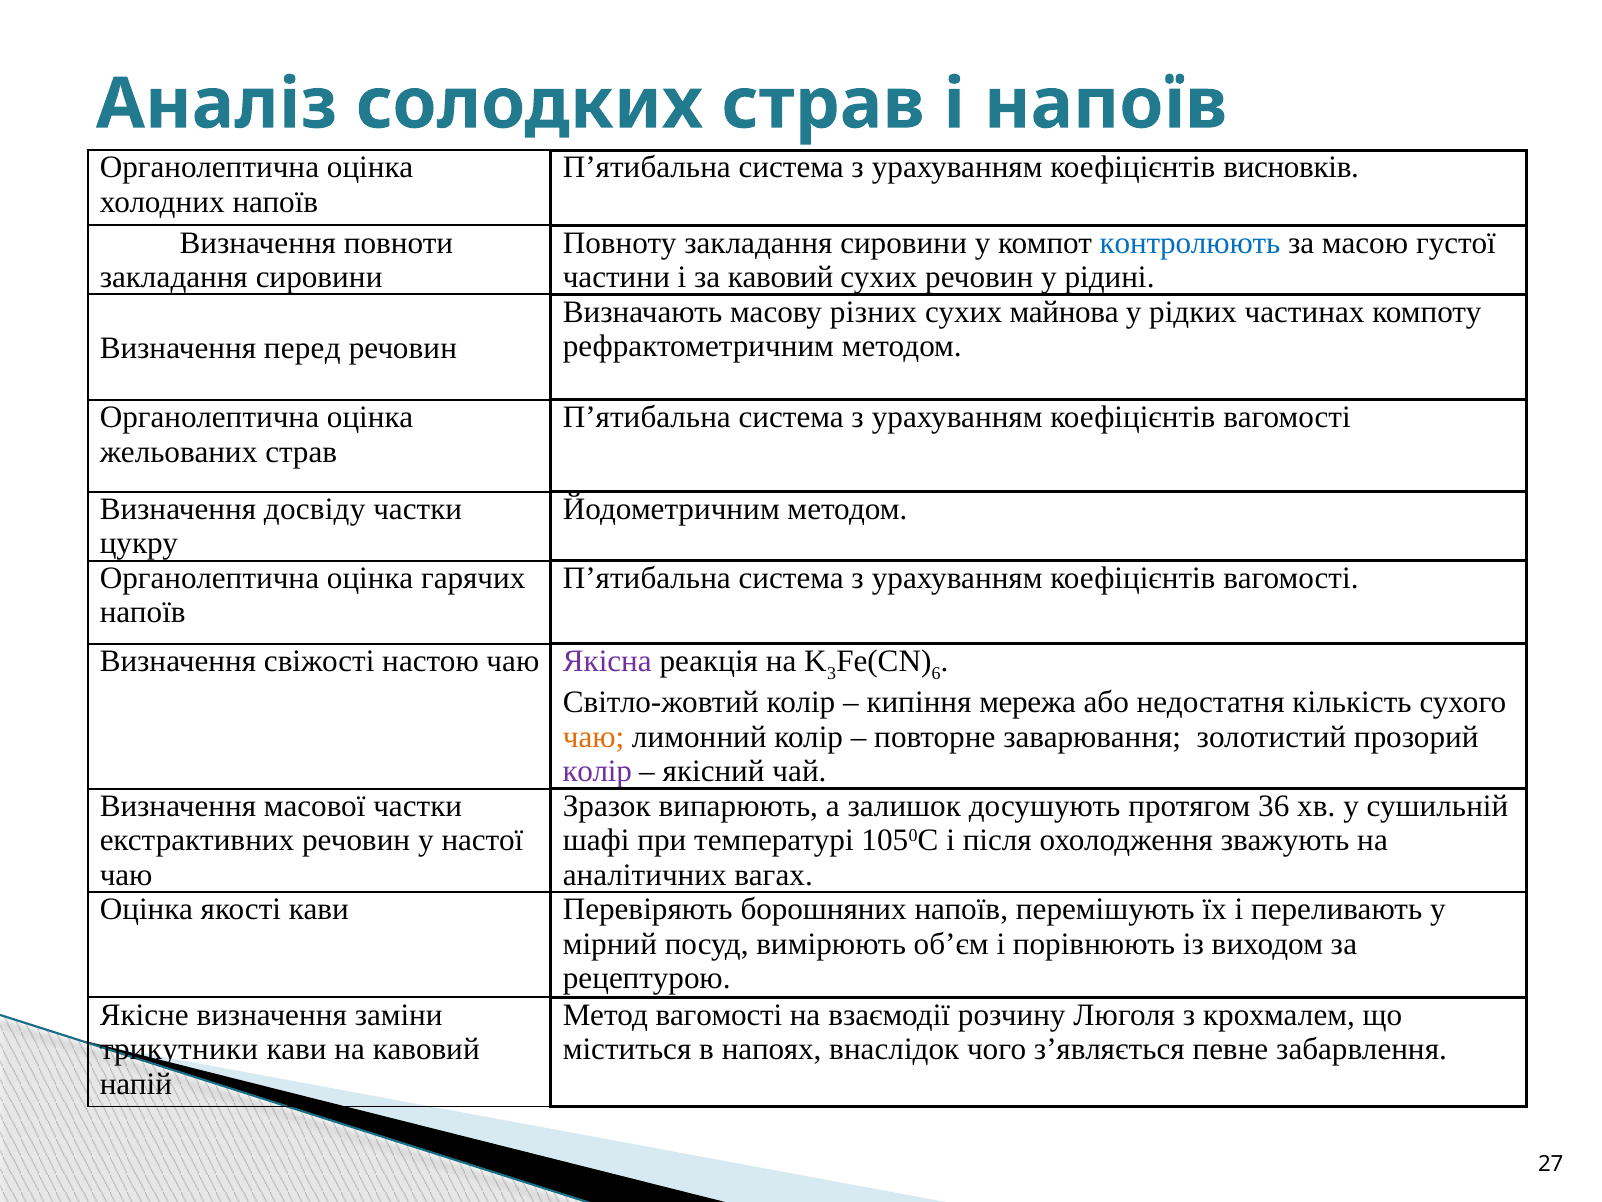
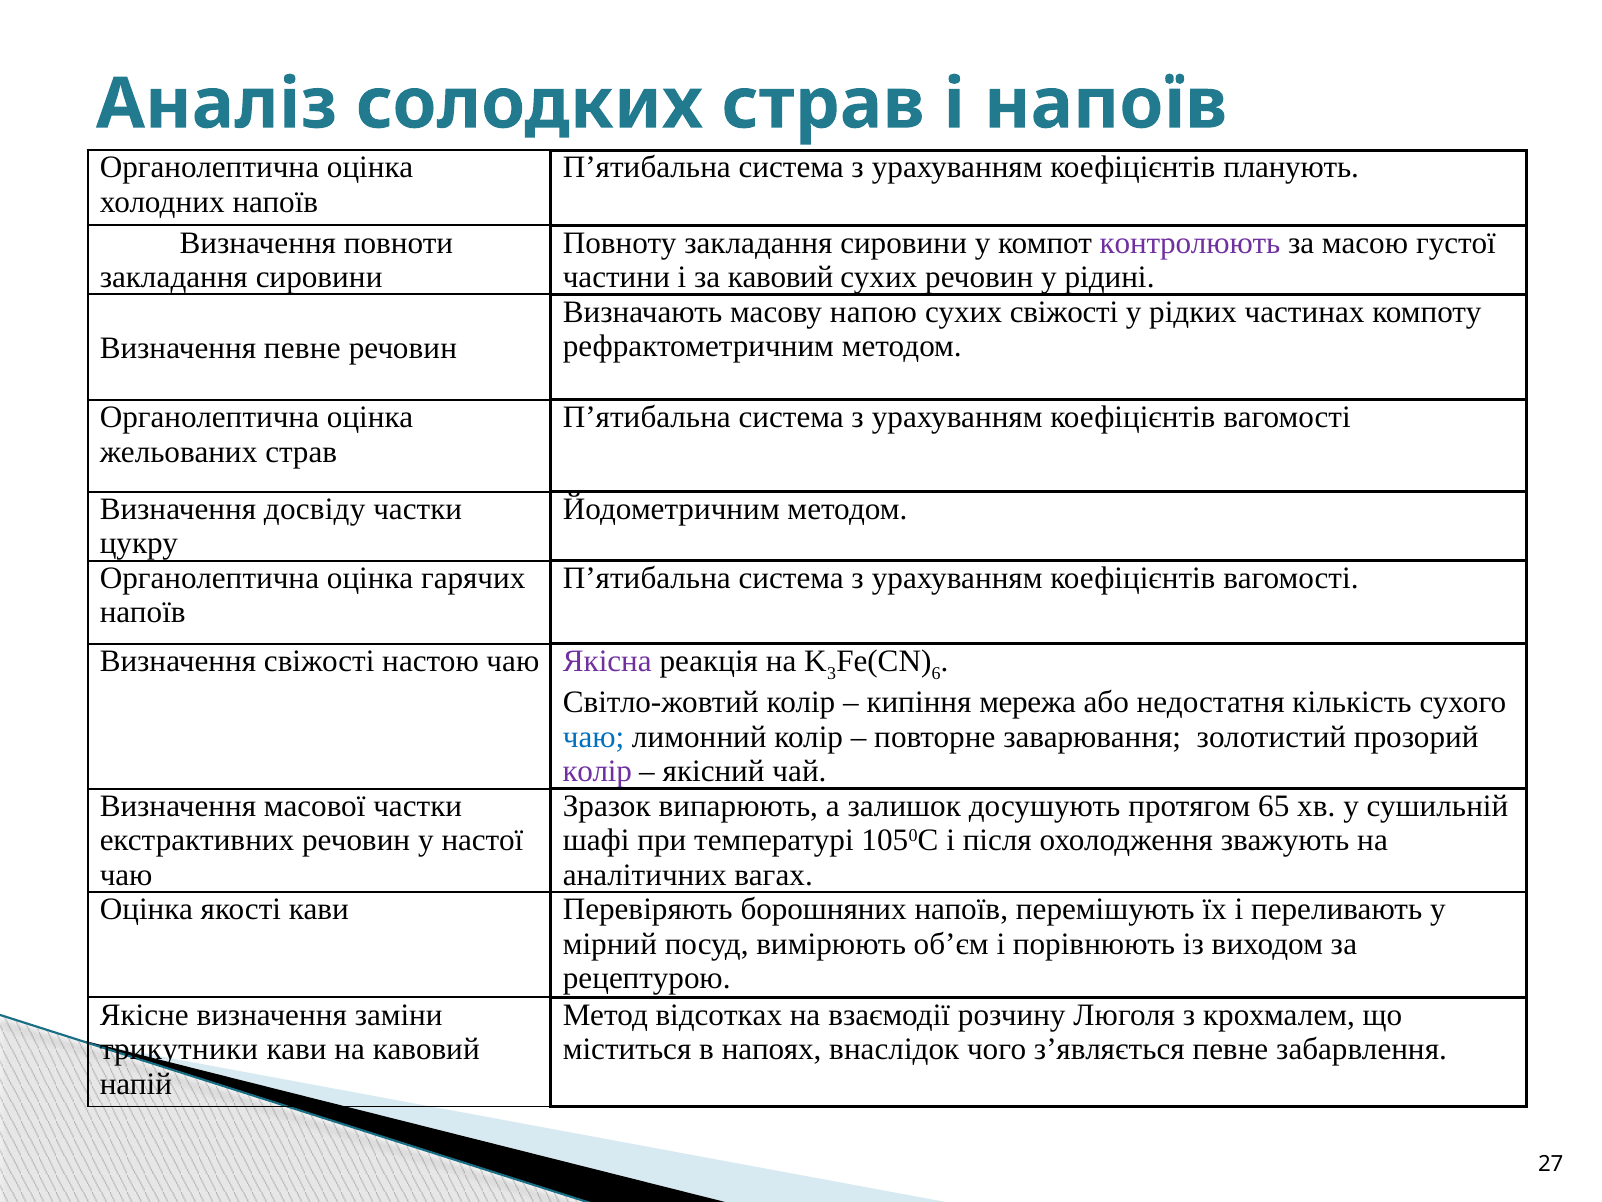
висновків: висновків -> планують (1291, 168)
контролюють colour: blue -> purple (1190, 243)
різних: різних -> напою (873, 312)
сухих майнова: майнова -> свіжості (1064, 312)
Визначення перед: перед -> певне (302, 348)
чаю colour: orange -> blue (594, 737)
36: 36 -> 65 (1274, 806)
Метод вагомості: вагомості -> відсотках (719, 1014)
